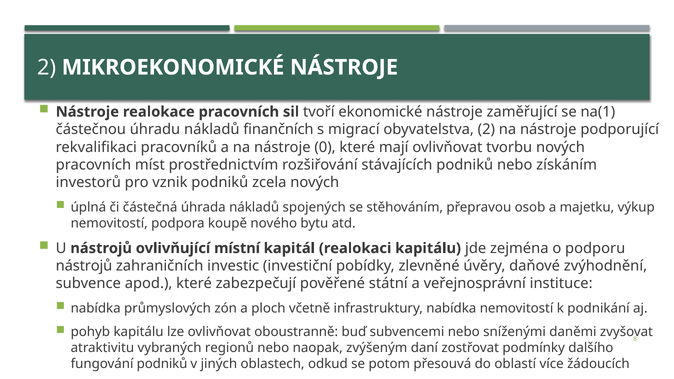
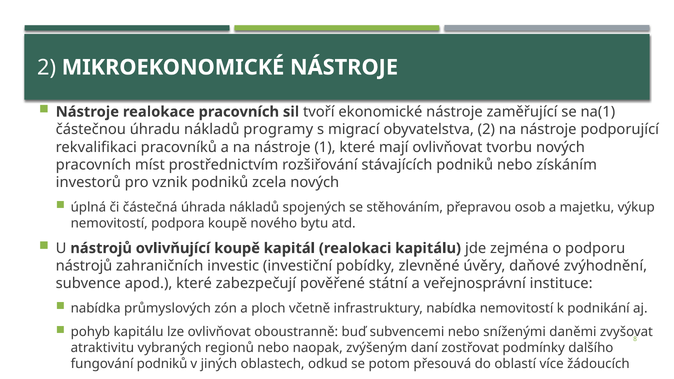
finančních: finančních -> programy (278, 130)
0: 0 -> 1 (325, 147)
ovlivňující místní: místní -> koupě (237, 248)
